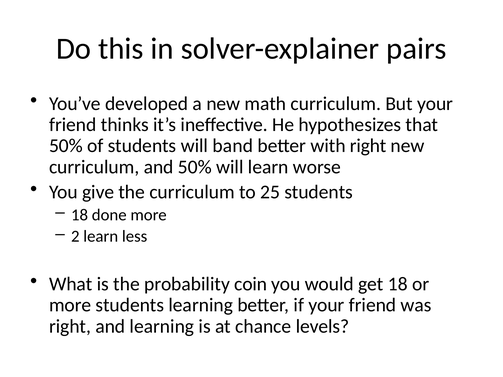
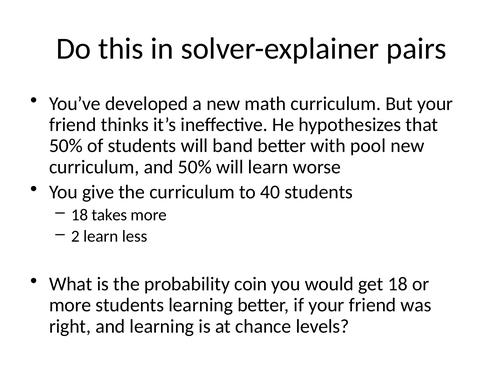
with right: right -> pool (368, 146)
25: 25 -> 40 (270, 192)
done: done -> takes (109, 215)
